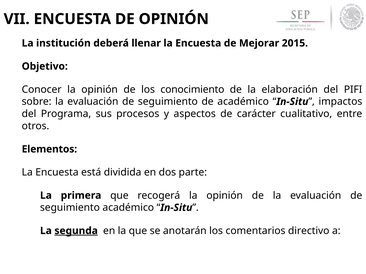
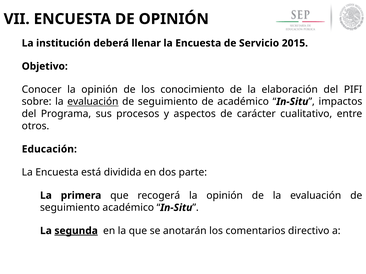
Mejorar: Mejorar -> Servicio (259, 43)
evaluación underline: none -> present (93, 102)
Elementos: Elementos -> Educación (49, 149)
